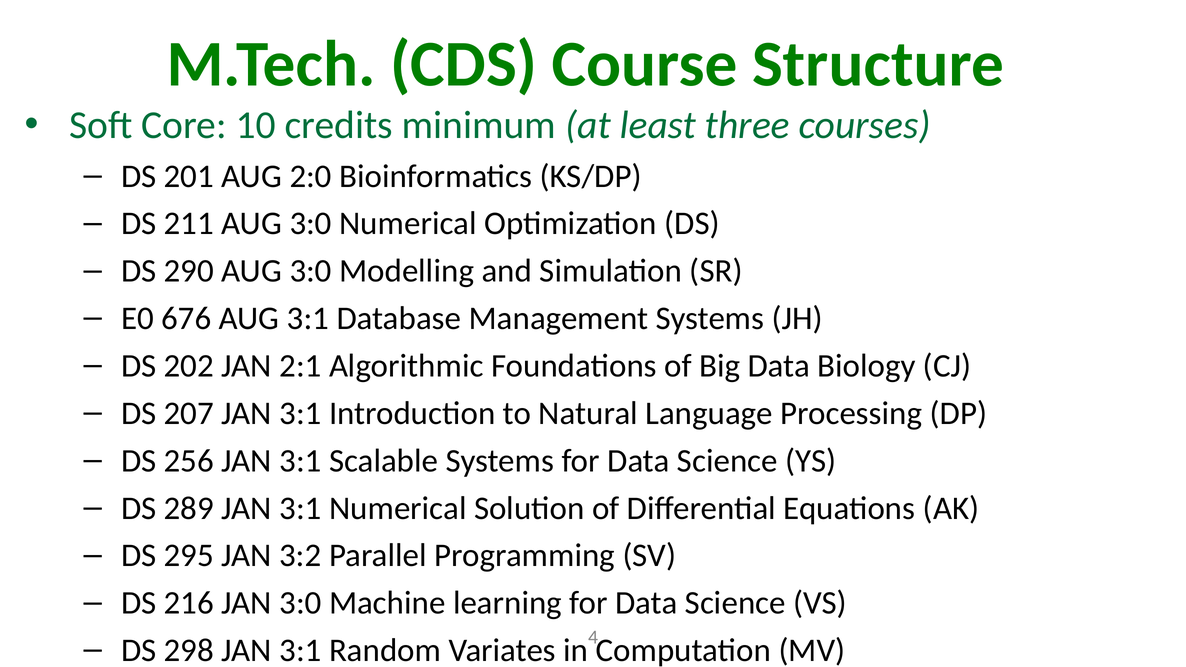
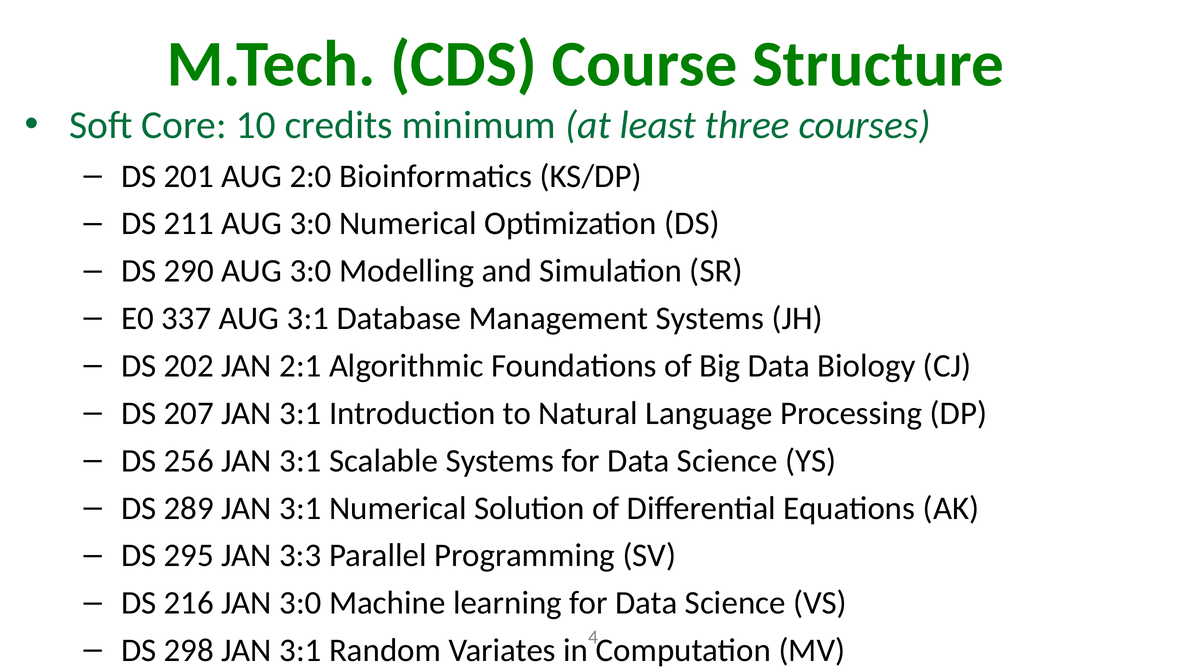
676: 676 -> 337 (186, 319)
3:2: 3:2 -> 3:3 (300, 556)
